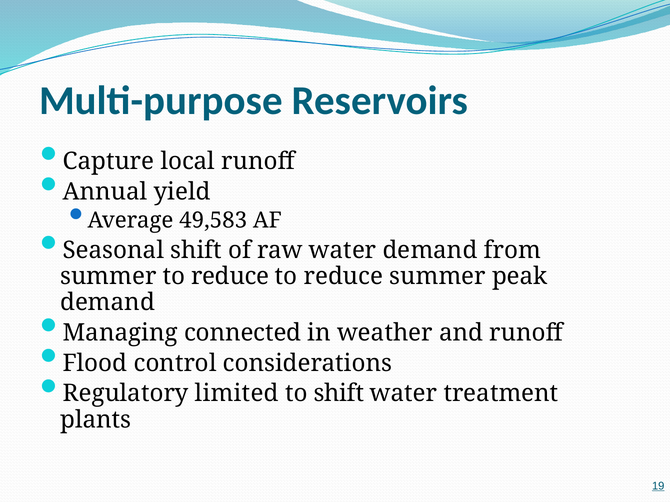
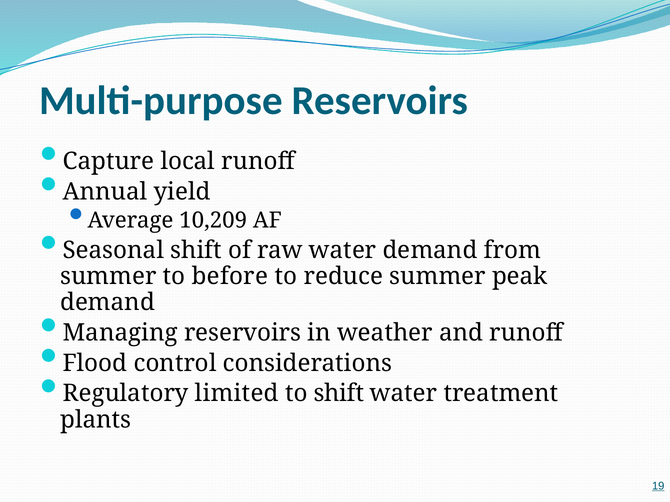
49,583: 49,583 -> 10,209 (213, 221)
summer to reduce: reduce -> before (230, 276)
Managing connected: connected -> reservoirs (243, 333)
